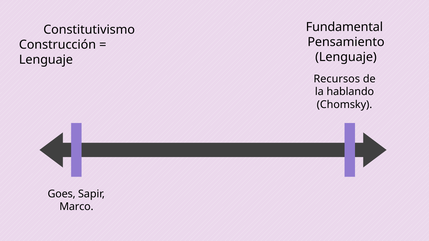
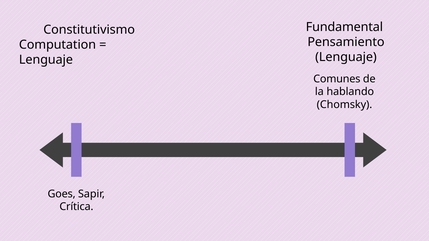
Construcción: Construcción -> Computation (57, 45)
Recursos: Recursos -> Comunes (337, 79)
Marco: Marco -> Crítica (76, 207)
